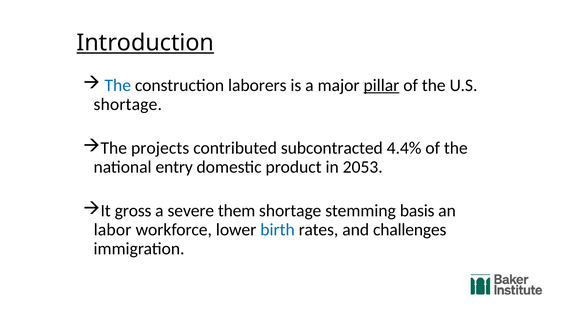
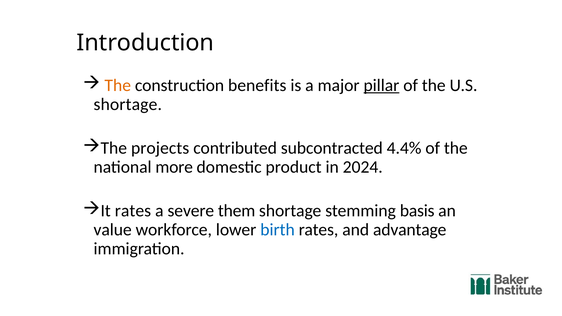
Introduction underline: present -> none (145, 43)
The colour: blue -> orange (118, 85)
laborers: laborers -> benefits (257, 85)
entry: entry -> more (174, 167)
2053: 2053 -> 2024 (363, 167)
It gross: gross -> rates (133, 211)
labor: labor -> value (113, 230)
challenges: challenges -> advantage (410, 230)
